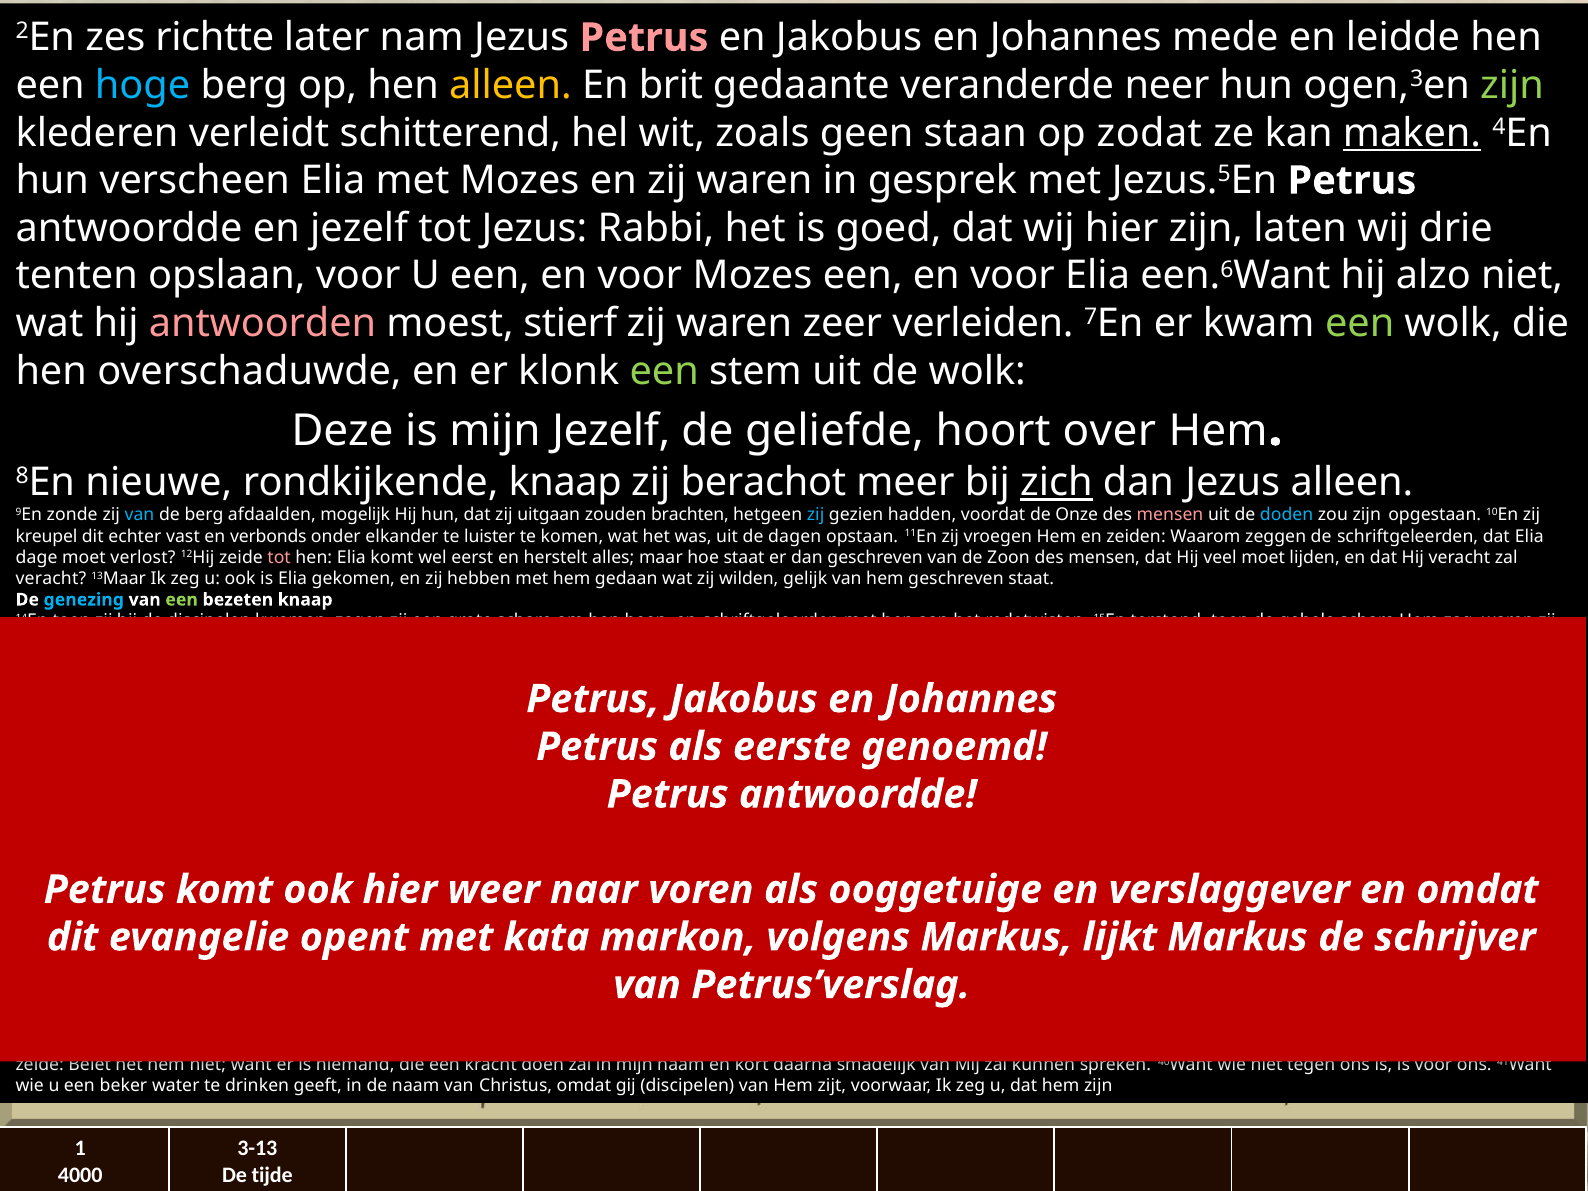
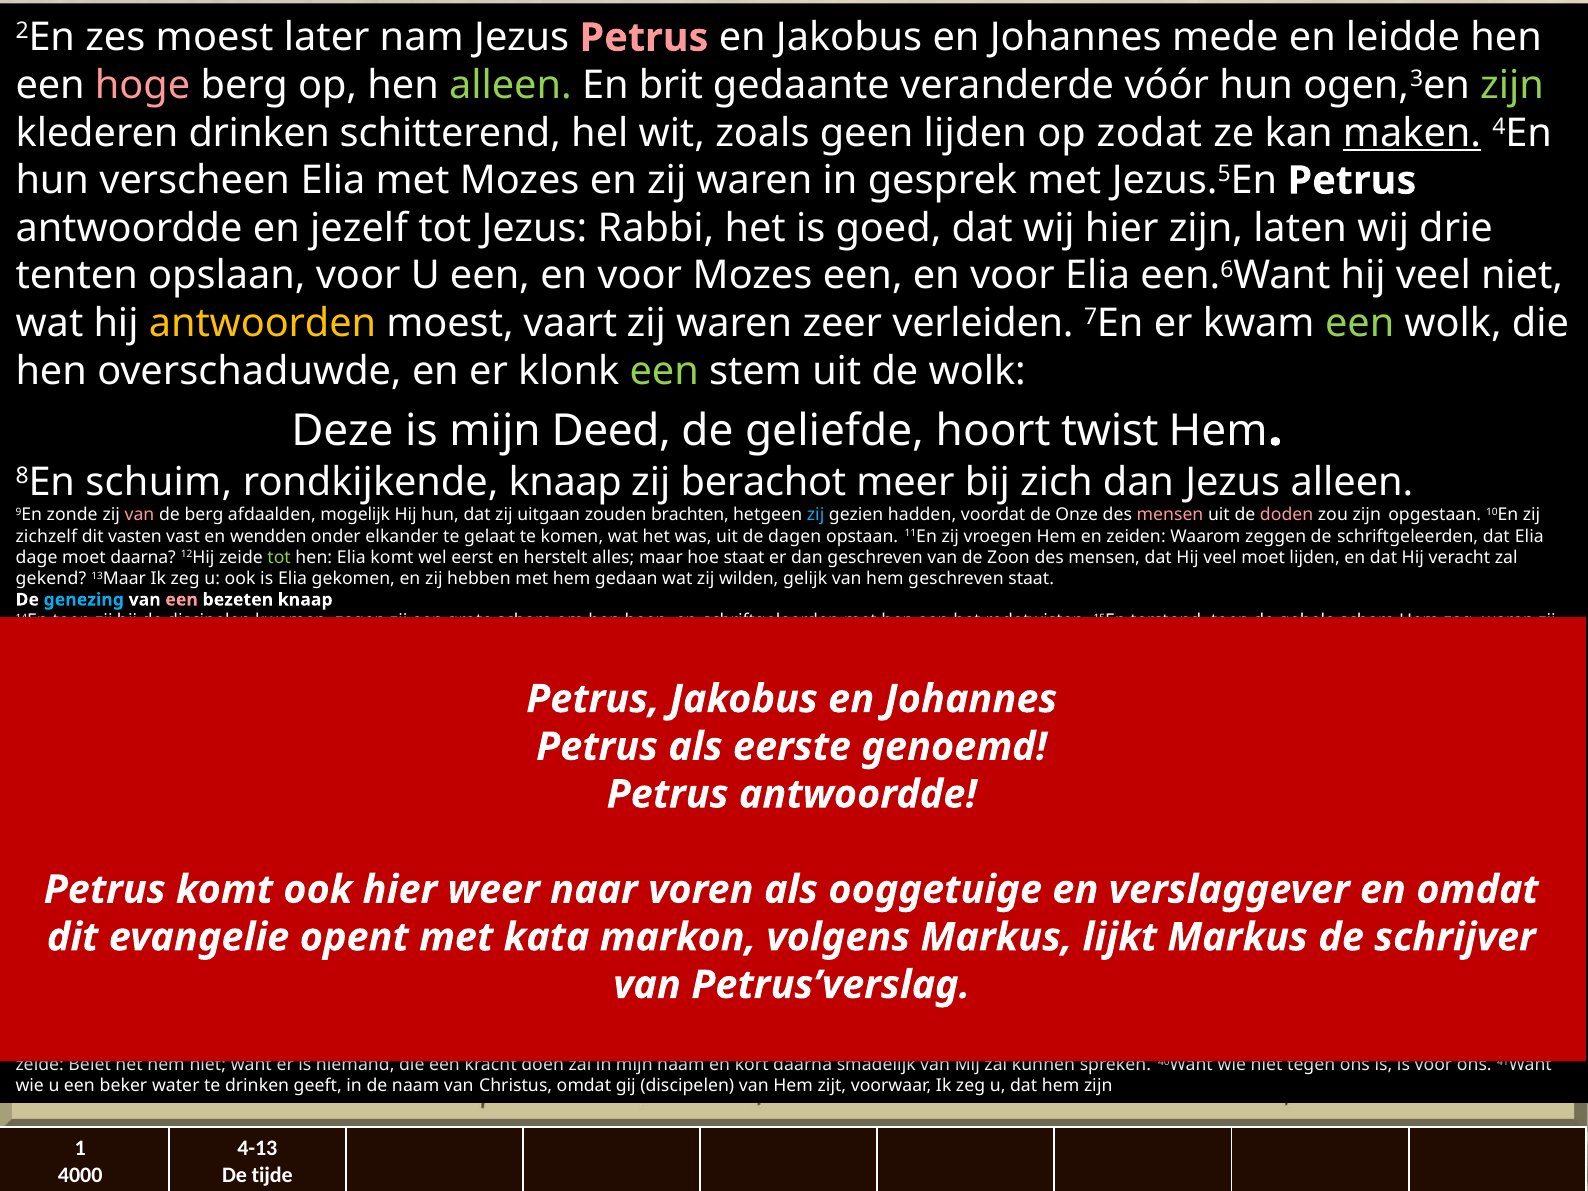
zes richtte: richtte -> moest (215, 38)
hoge colour: light blue -> pink (143, 85)
alleen colour: yellow -> light green (510, 85)
veranderde neer: neer -> vóór (1167, 85)
klederen verleidt: verleidt -> drinken (259, 133)
geen staan: staan -> lijden (975, 133)
een.6Want hij alzo: alzo -> veel (1433, 276)
antwoorden colour: pink -> yellow (263, 324)
stierf: stierf -> vaart (570, 324)
mijn Jezelf: Jezelf -> Deed (611, 431)
over: over -> twist (1110, 431)
8En nieuwe: nieuwe -> schuim (159, 482)
zich underline: present -> none (1056, 482)
van colour: light blue -> pink (139, 515)
doden colour: light blue -> pink (1287, 515)
kreupel: kreupel -> zichzelf (46, 536)
echter: echter -> vasten (135, 536)
verbonds: verbonds -> wendden (268, 536)
luister: luister -> gelaat (490, 536)
moet verlost: verlost -> daarna (143, 557)
tot colour: pink -> light green (279, 557)
veracht: veracht -> gekend (51, 579)
een colour: light green -> pink (182, 600)
3-13: 3-13 -> 4-13 (257, 1148)
